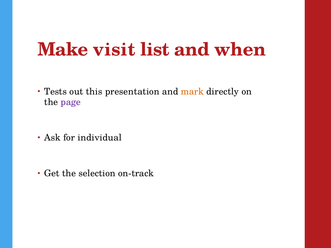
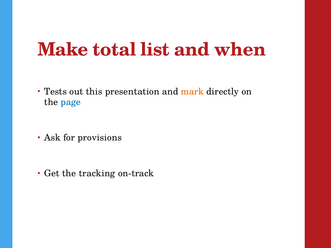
visit: visit -> total (114, 50)
page colour: purple -> blue (71, 102)
individual: individual -> provisions (100, 138)
selection: selection -> tracking (97, 174)
